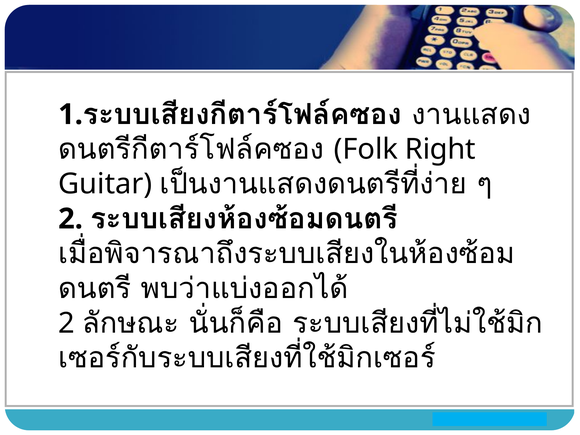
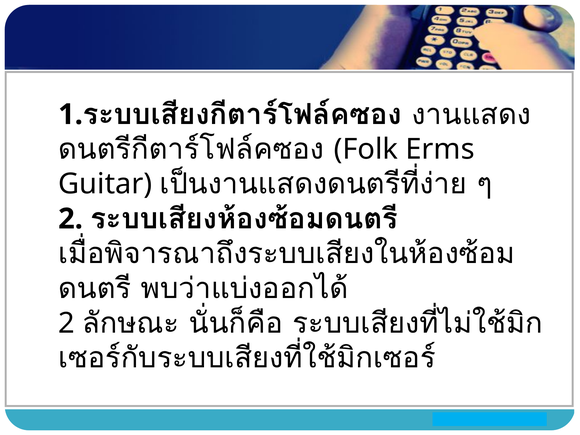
Right: Right -> Erms (440, 149)
